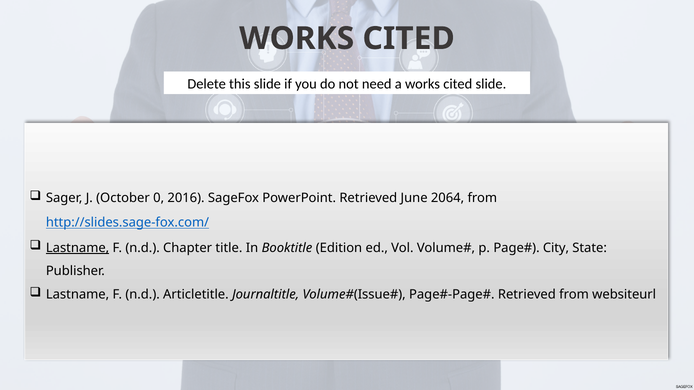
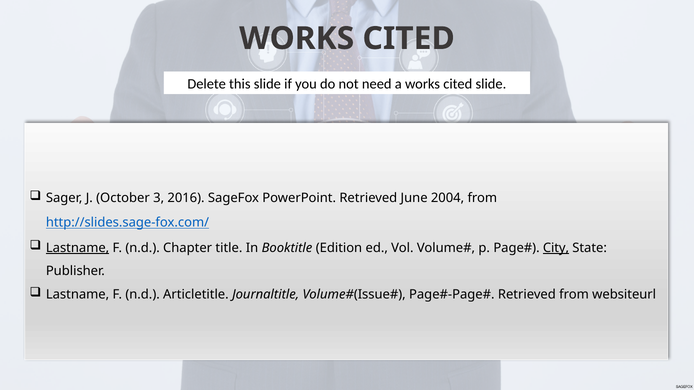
0: 0 -> 3 (159, 198)
2064: 2064 -> 2004 (448, 198)
City underline: none -> present (556, 248)
